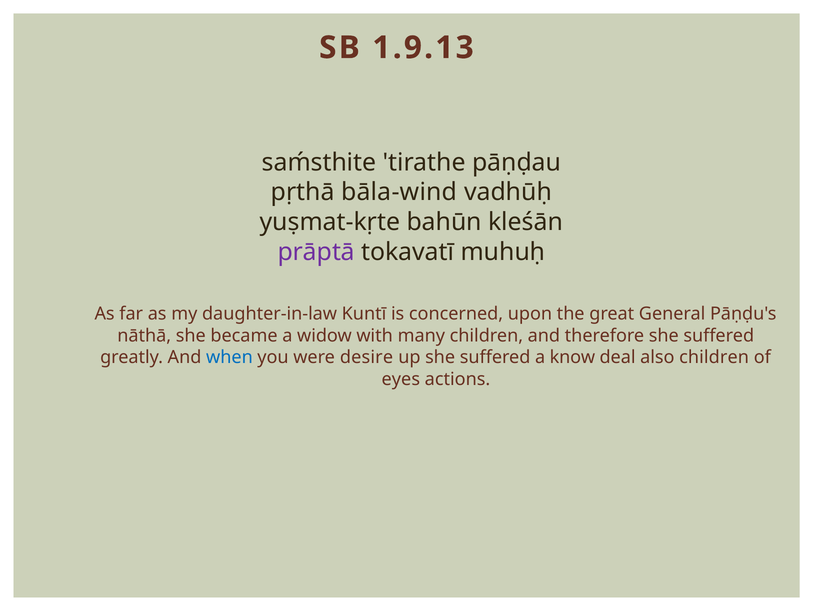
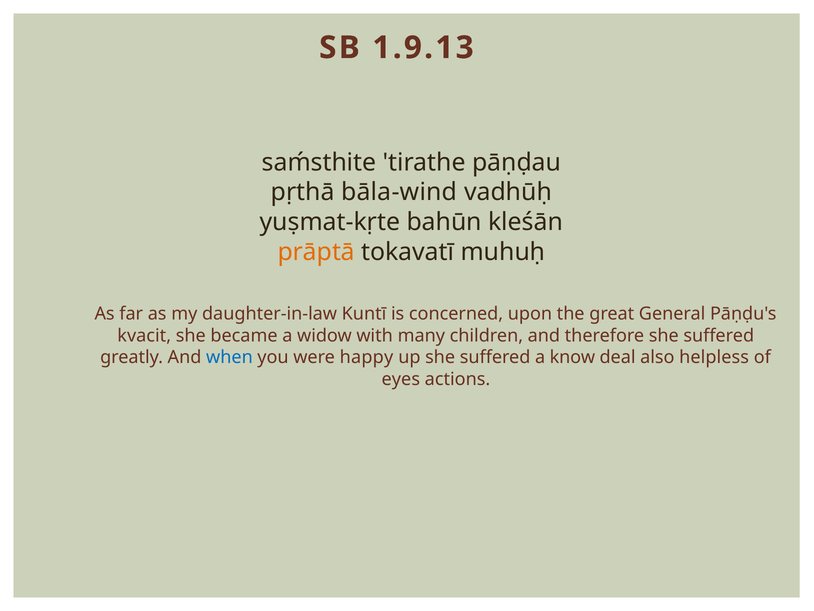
prāptā colour: purple -> orange (316, 252)
nāthā: nāthā -> kvacit (144, 335)
desire: desire -> happy (366, 357)
also children: children -> helpless (714, 357)
